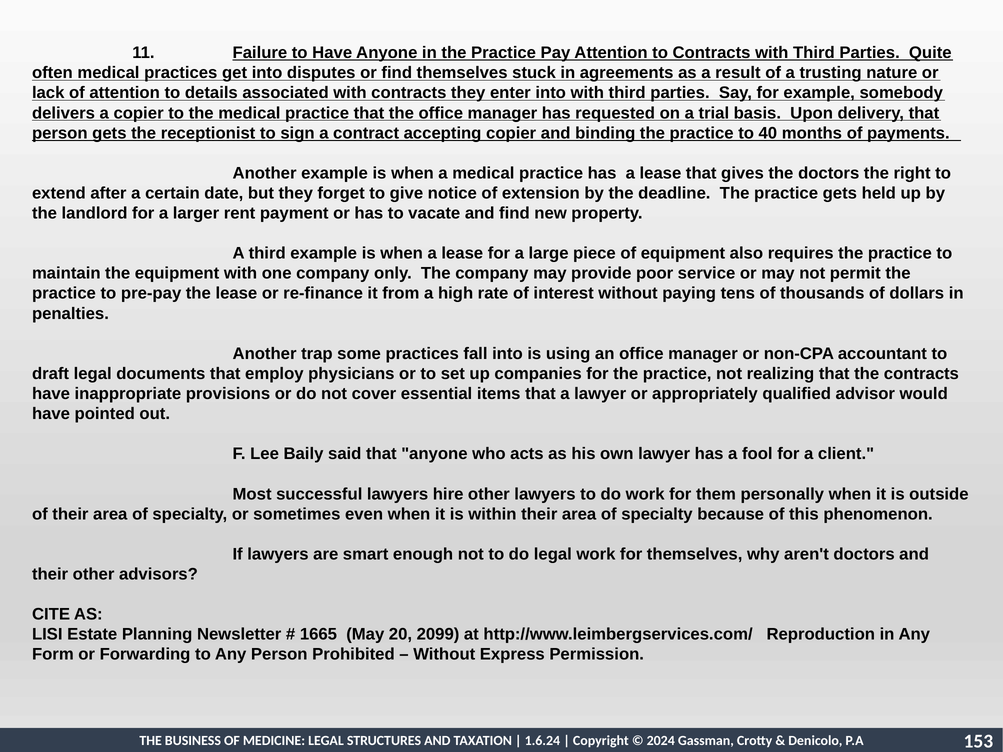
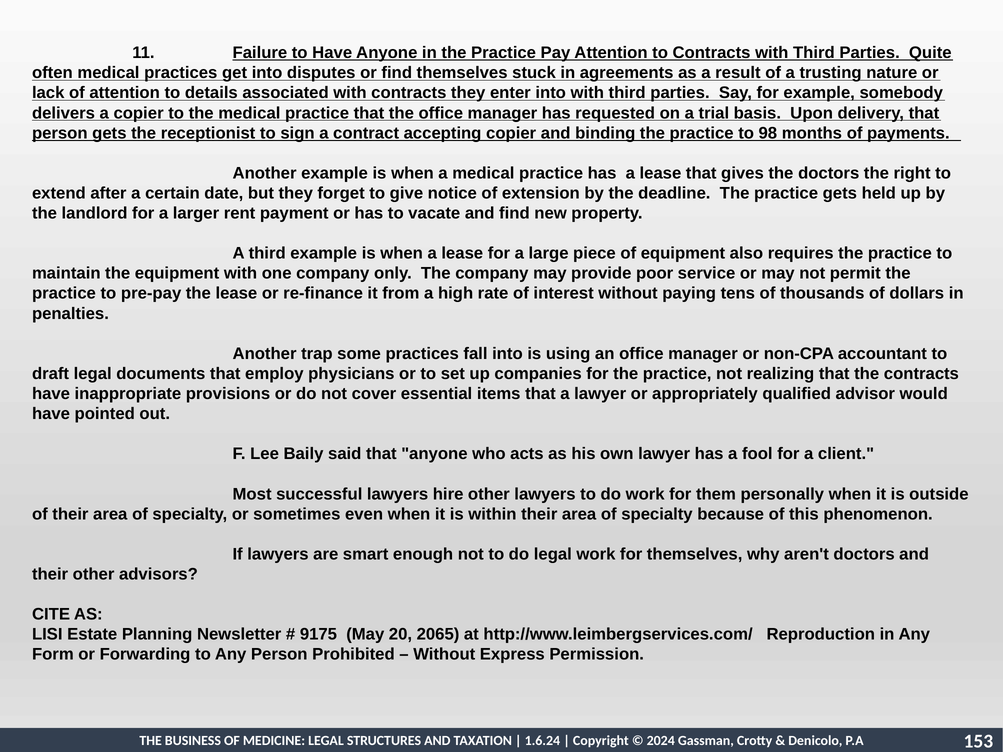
40: 40 -> 98 (768, 133)
1665: 1665 -> 9175 (318, 635)
2099: 2099 -> 2065 (438, 635)
